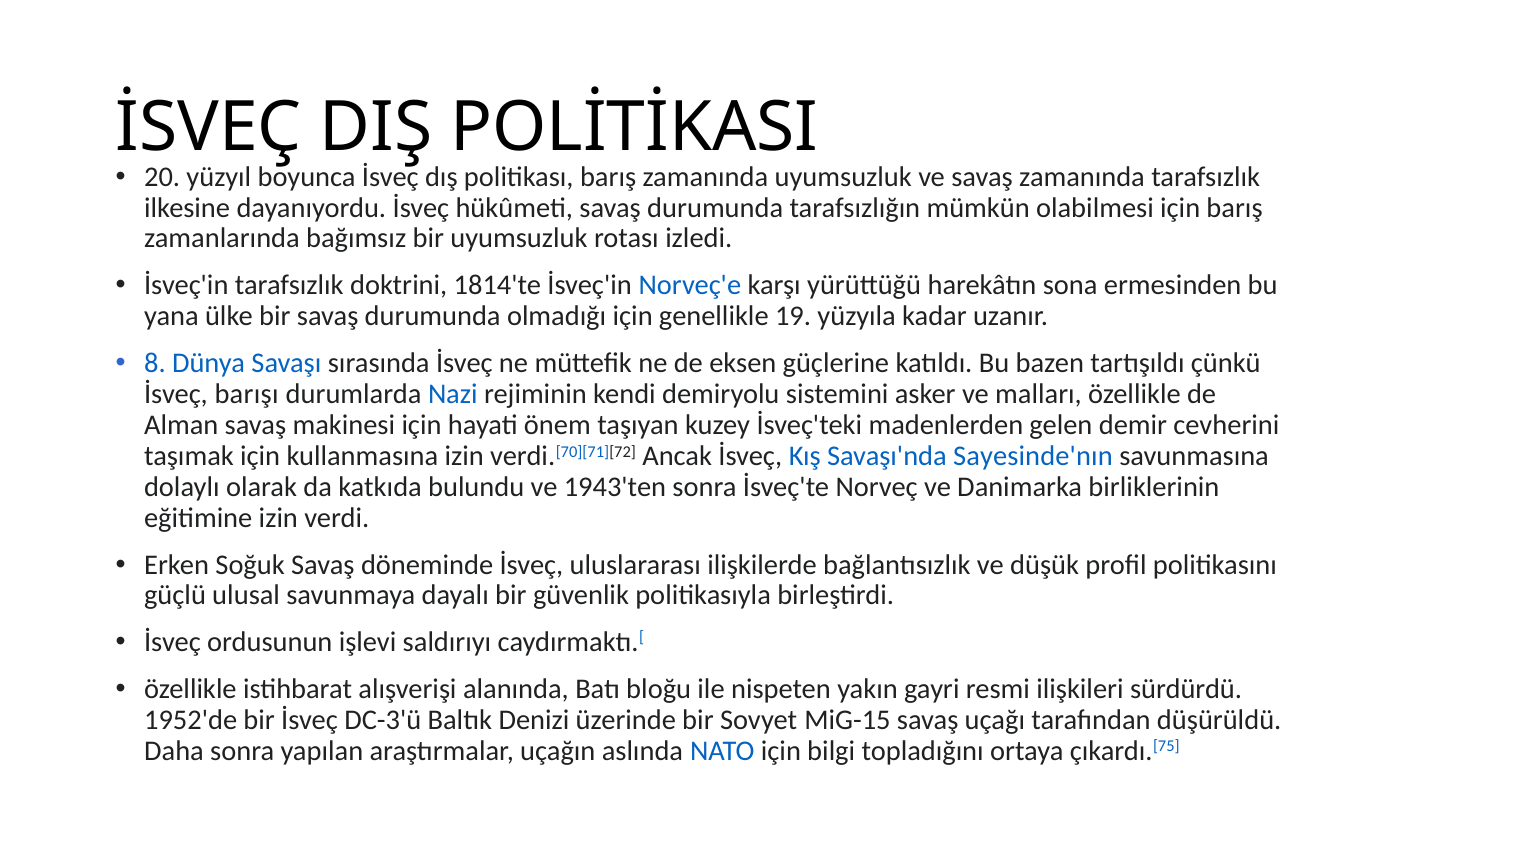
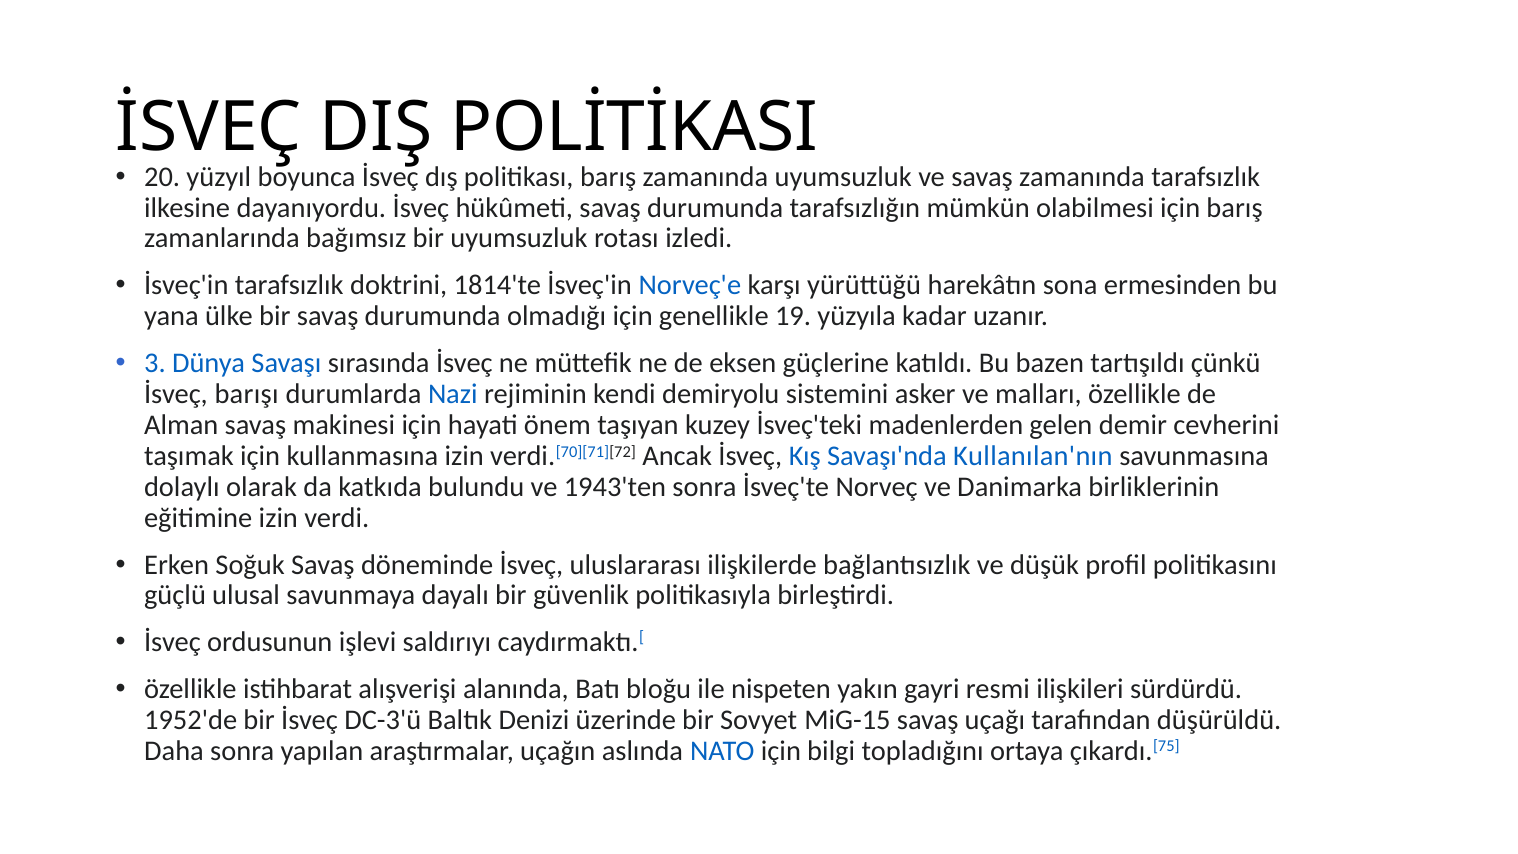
8: 8 -> 3 (155, 363)
Sayesinde'nın: Sayesinde'nın -> Kullanılan'nın (1033, 456)
